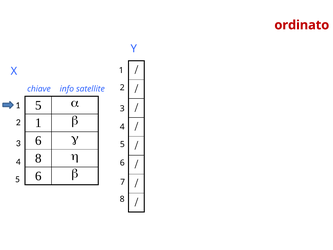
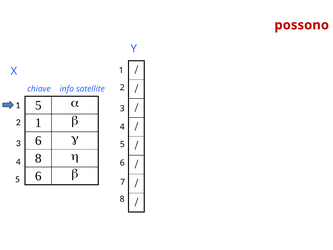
ordinato: ordinato -> possono (302, 25)
